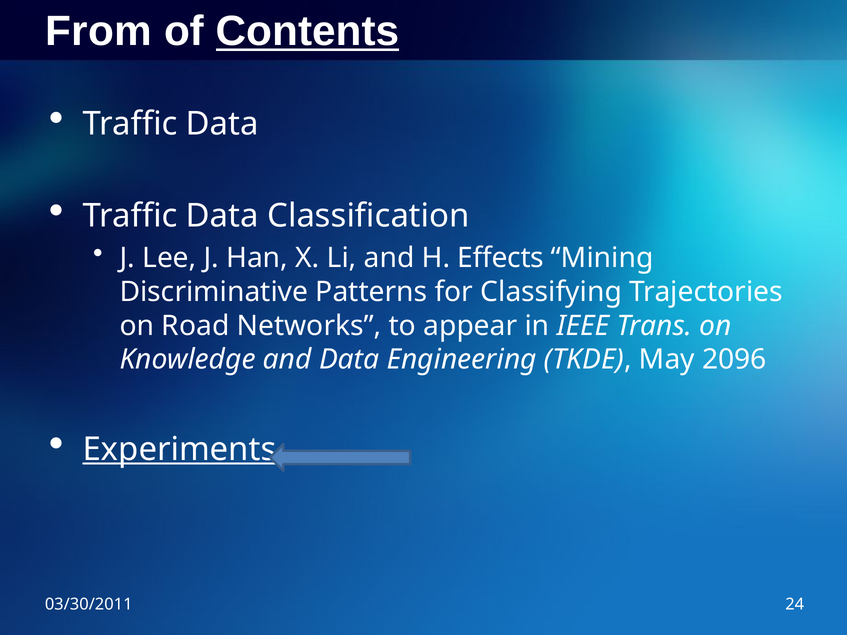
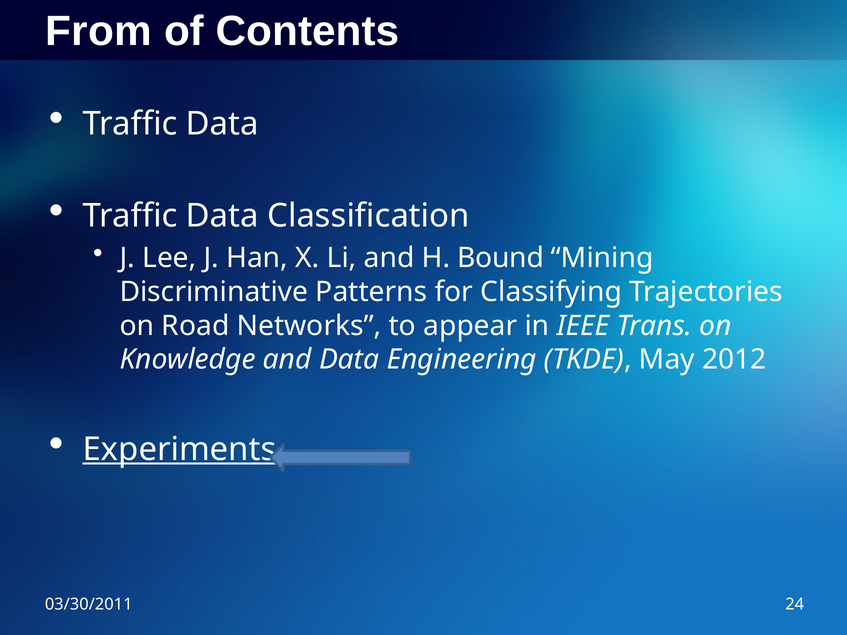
Contents underline: present -> none (308, 31)
Effects: Effects -> Bound (501, 258)
2096: 2096 -> 2012 (734, 360)
